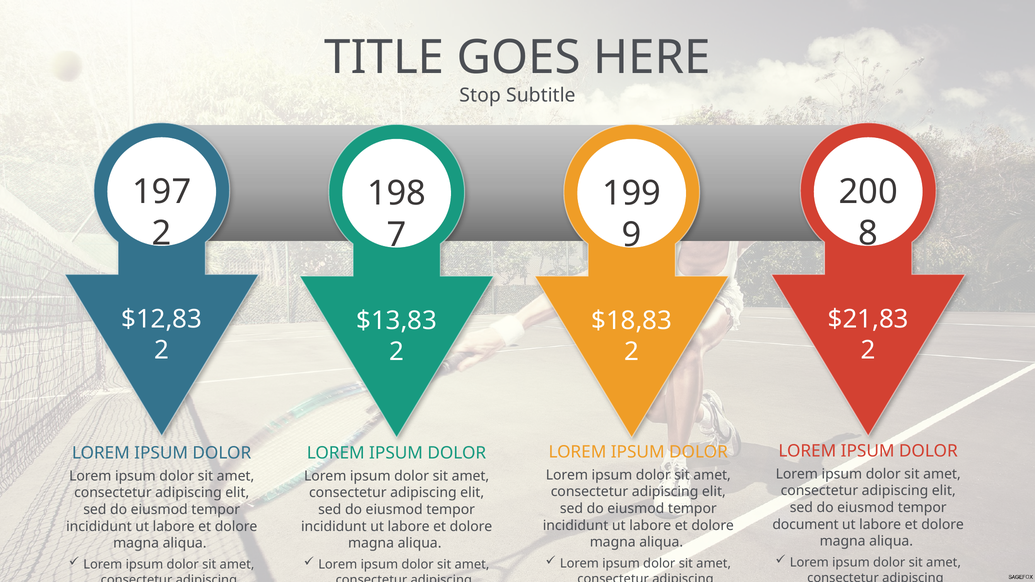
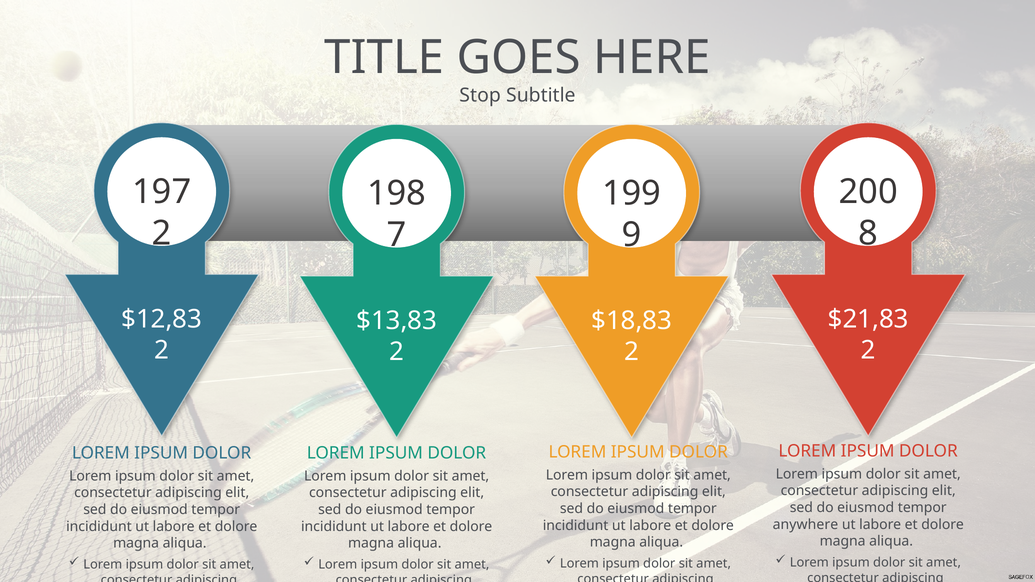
document: document -> anywhere (805, 525)
